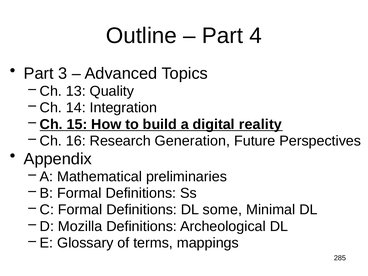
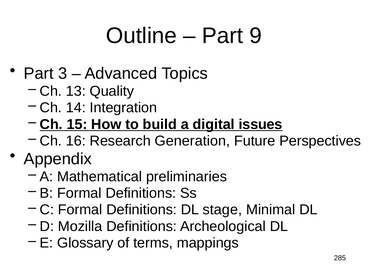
4: 4 -> 9 (256, 36)
reality: reality -> issues (261, 124)
some: some -> stage (222, 210)
